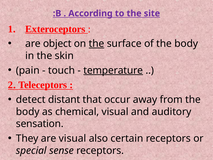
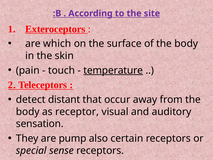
object: object -> which (57, 44)
the underline: present -> none (97, 44)
chemical: chemical -> receptor (77, 112)
are visual: visual -> pump (73, 138)
